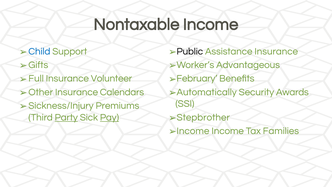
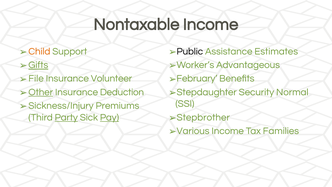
Child colour: blue -> orange (39, 51)
Assistance Insurance: Insurance -> Estimates (276, 51)
Gifts underline: none -> present (38, 65)
Full: Full -> File (36, 78)
Other underline: none -> present (41, 92)
Calendars: Calendars -> Deduction (122, 92)
Automatically: Automatically -> Stepdaughter (207, 92)
Awards: Awards -> Normal (292, 92)
Income: Income -> Various (193, 131)
